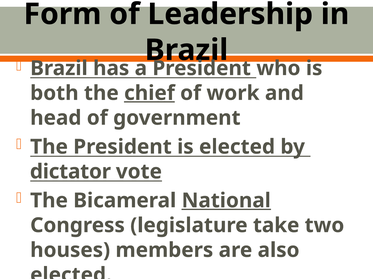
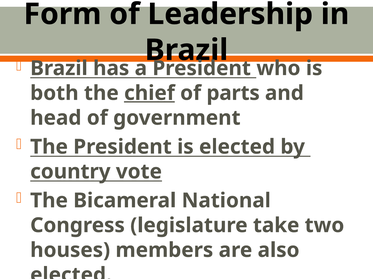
work: work -> parts (233, 93)
dictator: dictator -> country (70, 172)
National underline: present -> none (226, 201)
